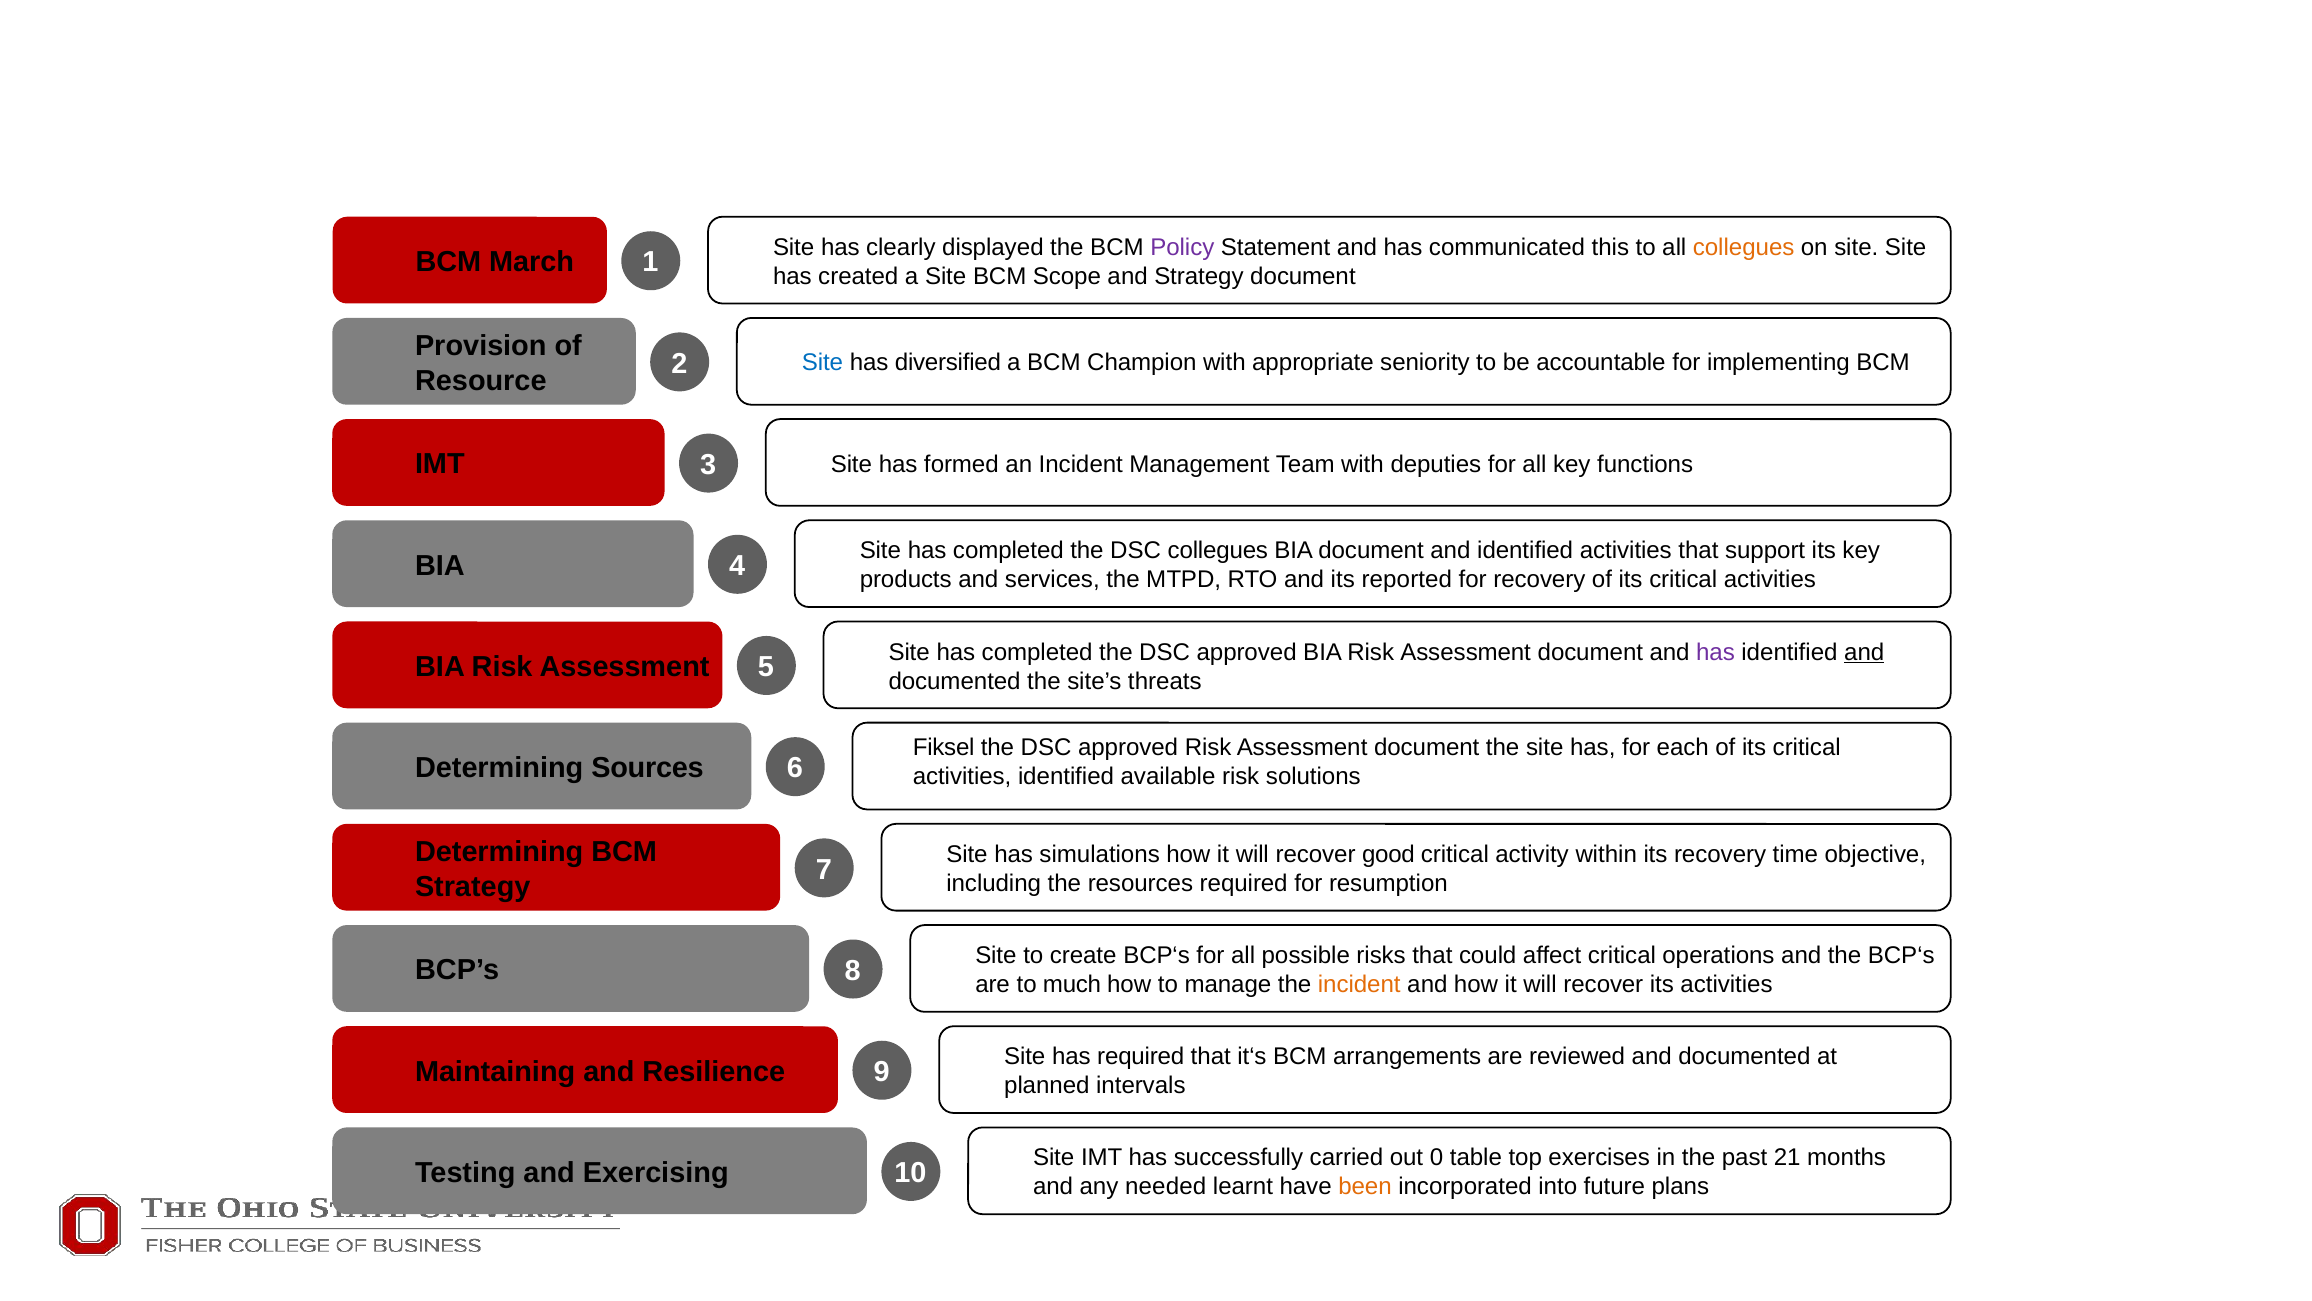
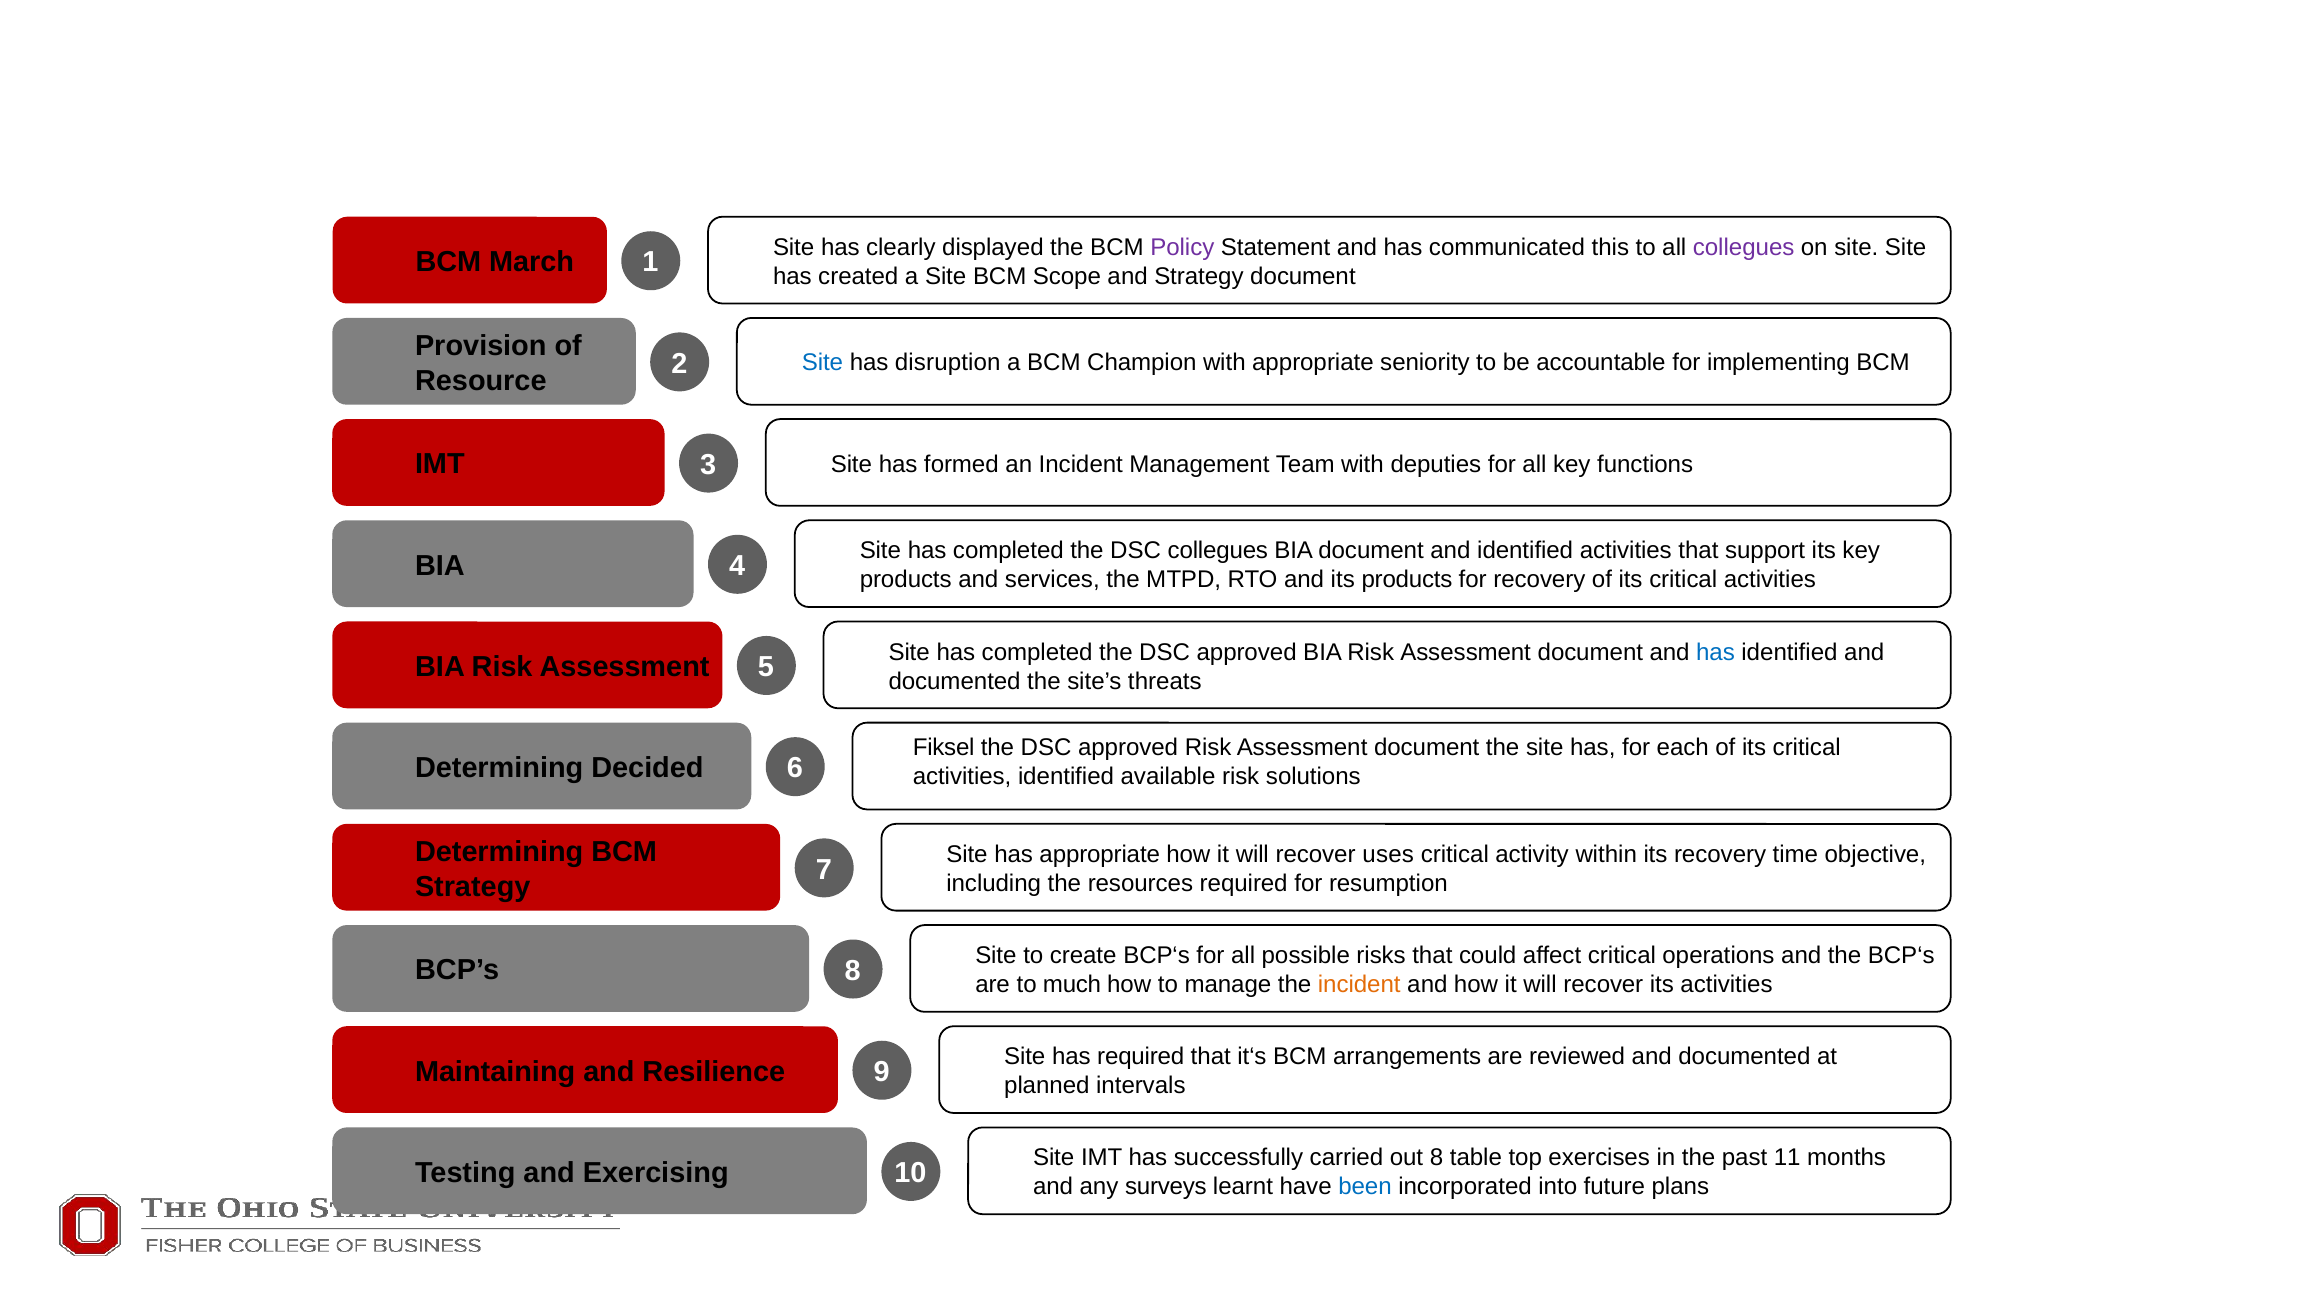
collegues colour: orange -> purple (1744, 247)
diversified: diversified -> disruption (948, 363)
its reported: reported -> products (1407, 580)
has colour: purple -> blue (1715, 652)
and underline: present -> none (1864, 652)
Sources: Sources -> Decided (647, 768)
has simulations: simulations -> appropriate (1100, 854)
good: good -> uses (1388, 854)
out 0: 0 -> 8 (1437, 1158)
21: 21 -> 11 (1787, 1158)
needed: needed -> surveys (1166, 1187)
been colour: orange -> blue (1365, 1187)
